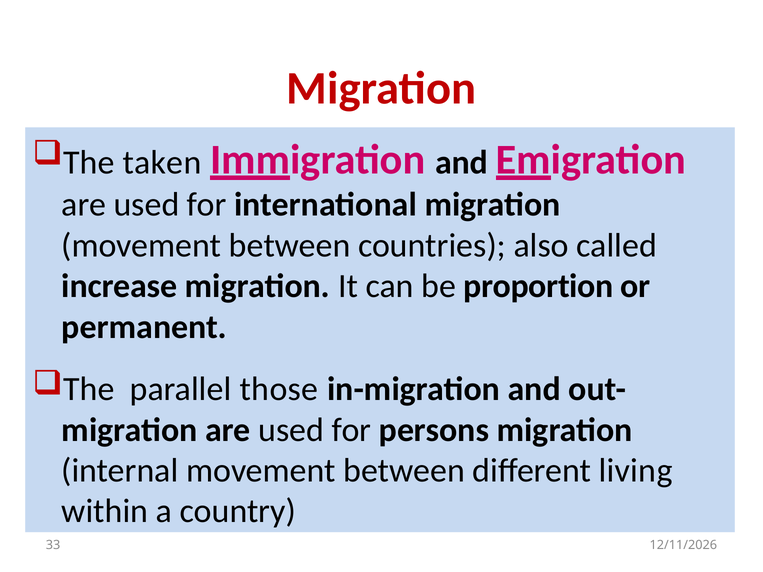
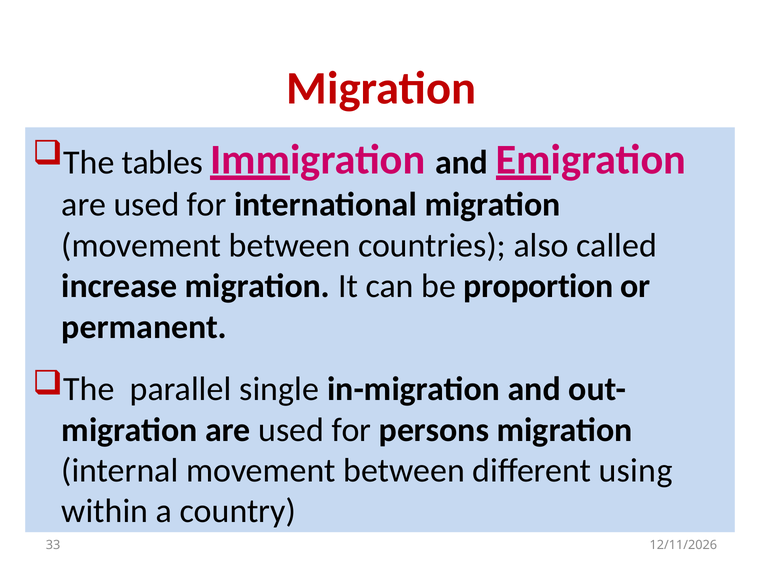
taken: taken -> tables (162, 162)
those: those -> single (279, 389)
living: living -> using (636, 471)
